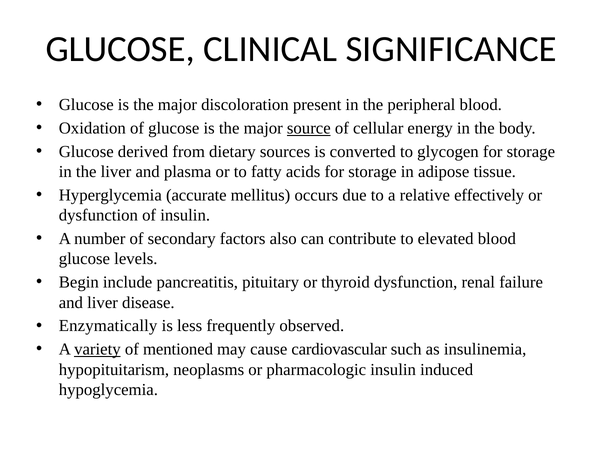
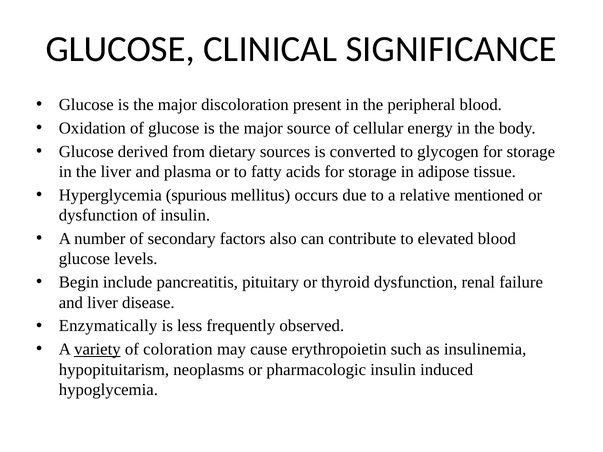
source underline: present -> none (309, 128)
accurate: accurate -> spurious (196, 195)
effectively: effectively -> mentioned (489, 195)
mentioned: mentioned -> coloration (178, 350)
cardiovascular: cardiovascular -> erythropoietin (339, 350)
